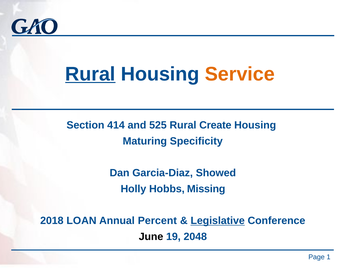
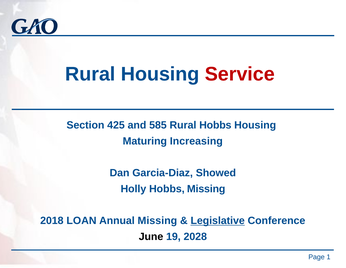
Rural underline: present -> none (90, 74)
Service colour: orange -> red (240, 74)
414: 414 -> 425 (116, 125)
525: 525 -> 585 (158, 125)
Rural Create: Create -> Hobbs (215, 125)
Specificity: Specificity -> Increasing (196, 141)
Annual Percent: Percent -> Missing (157, 220)
2048: 2048 -> 2028 (195, 236)
